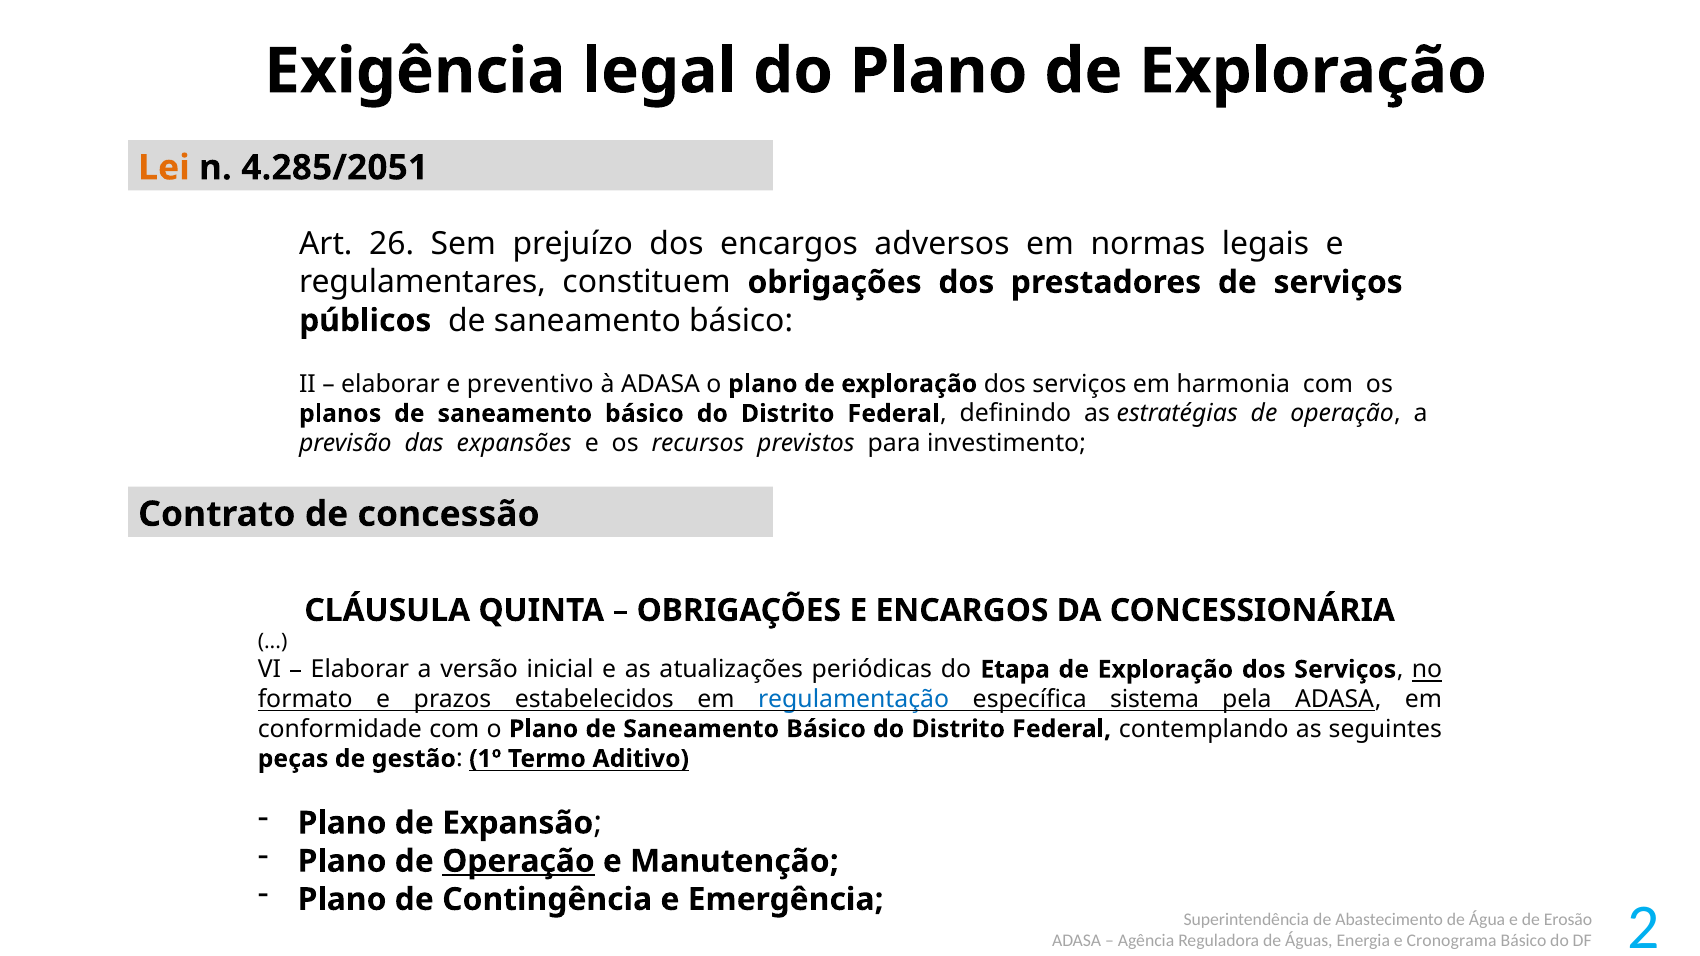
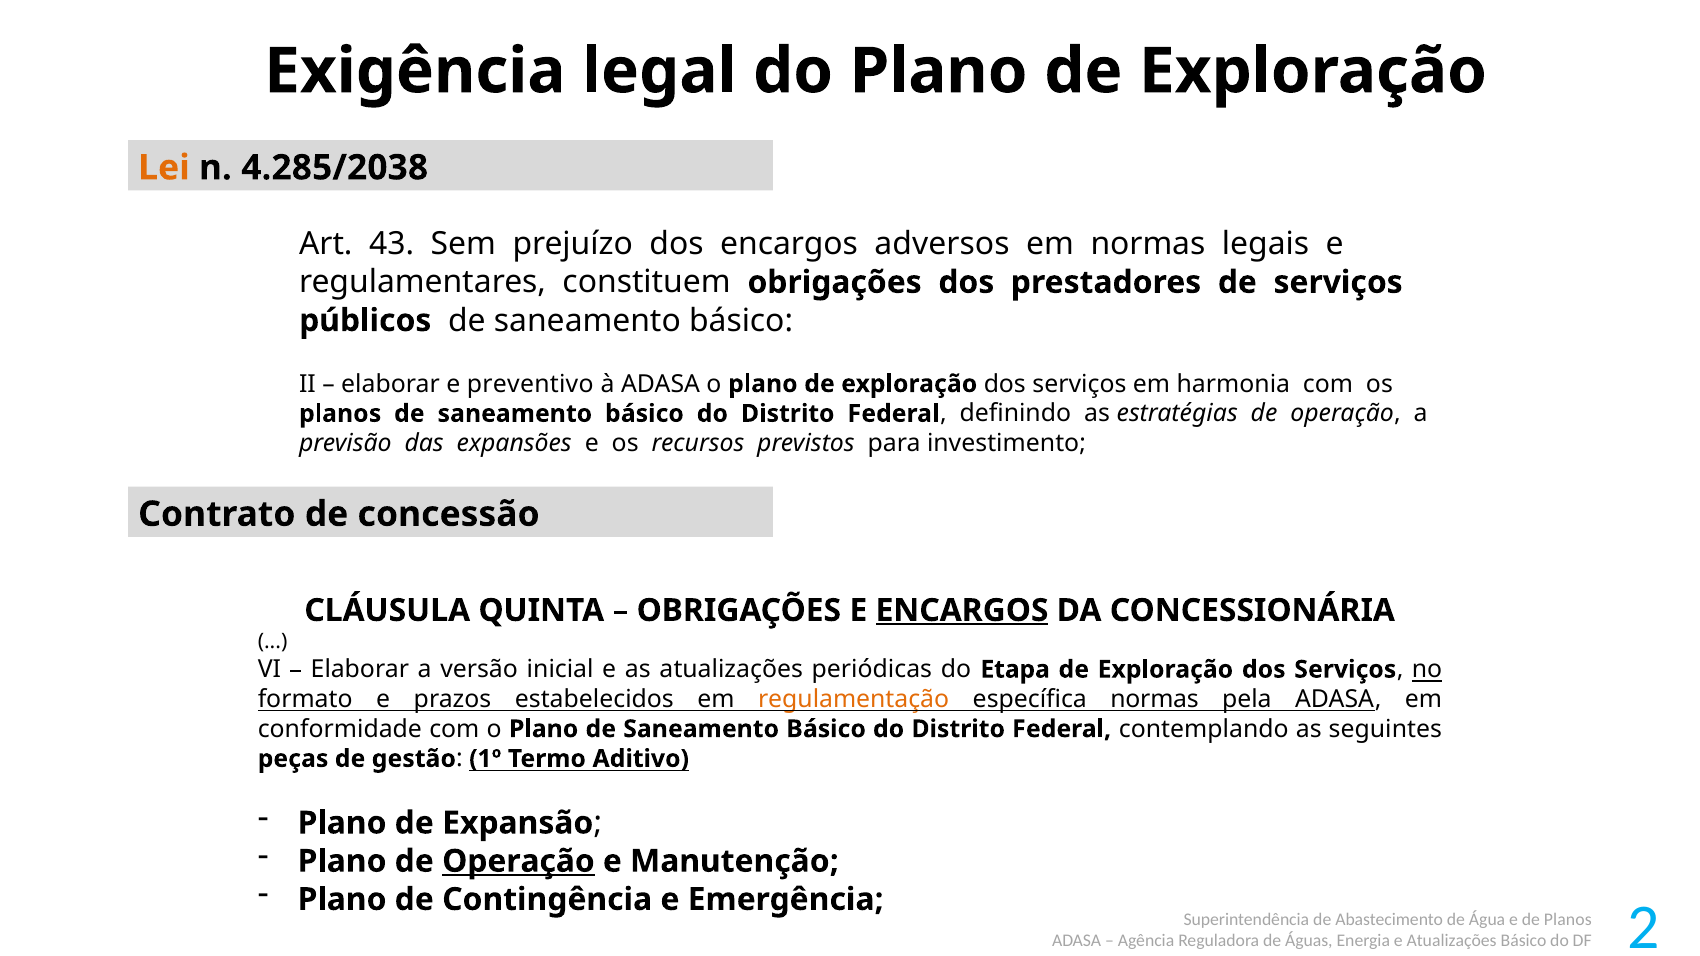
4.285/2051: 4.285/2051 -> 4.285/2038 (335, 168)
26: 26 -> 43 (392, 244)
ENCARGOS underline: none -> present (962, 611)
regulamentação colour: blue -> orange (854, 699)
específica sistema: sistema -> normas (1155, 699)
de Erosão: Erosão -> Planos (1568, 920)
e Cronograma: Cronograma -> Atualizações (1452, 941)
